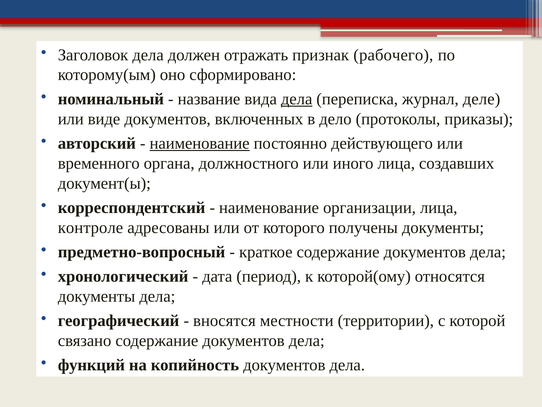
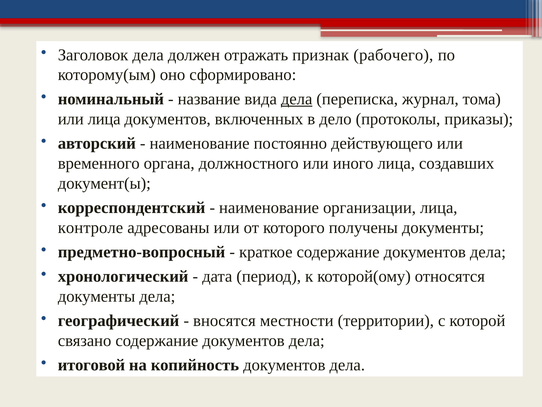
деле: деле -> тома (482, 99)
или виде: виде -> лица (104, 119)
наименование underline: present -> none (200, 143)
функций: функций -> итоговой (91, 365)
